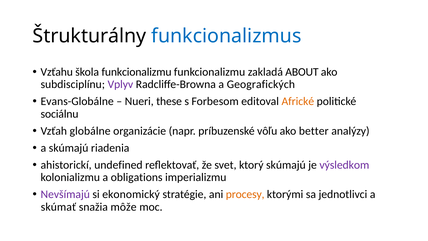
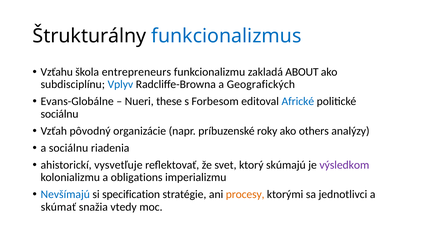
škola funkcionalizmu: funkcionalizmu -> entrepreneurs (136, 72)
Vplyv colour: purple -> blue (120, 84)
Africké colour: orange -> blue (298, 101)
globálne: globálne -> pôvodný (90, 131)
vôľu: vôľu -> roky (267, 131)
better: better -> others (314, 131)
a skúmajú: skúmajú -> sociálnu (69, 148)
undefined: undefined -> vysvetľuje (118, 165)
Nevšímajú colour: purple -> blue (65, 194)
ekonomický: ekonomický -> specification (131, 194)
môže: môže -> vtedy (124, 207)
